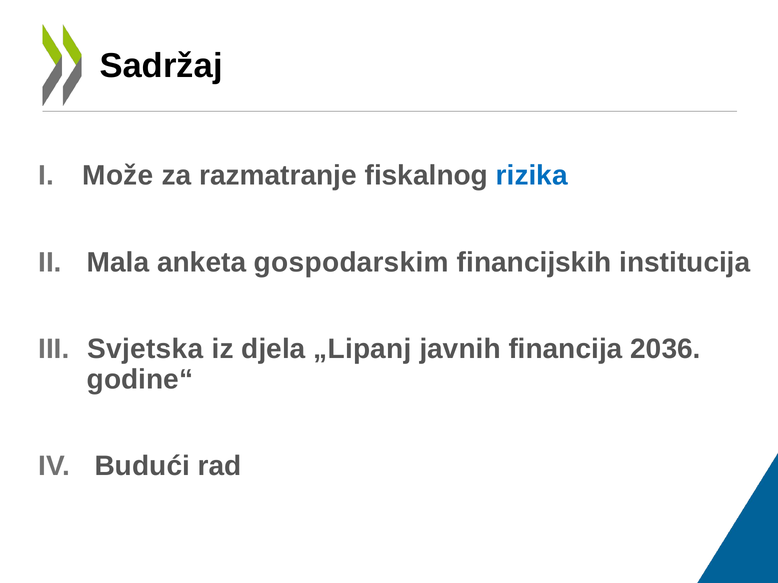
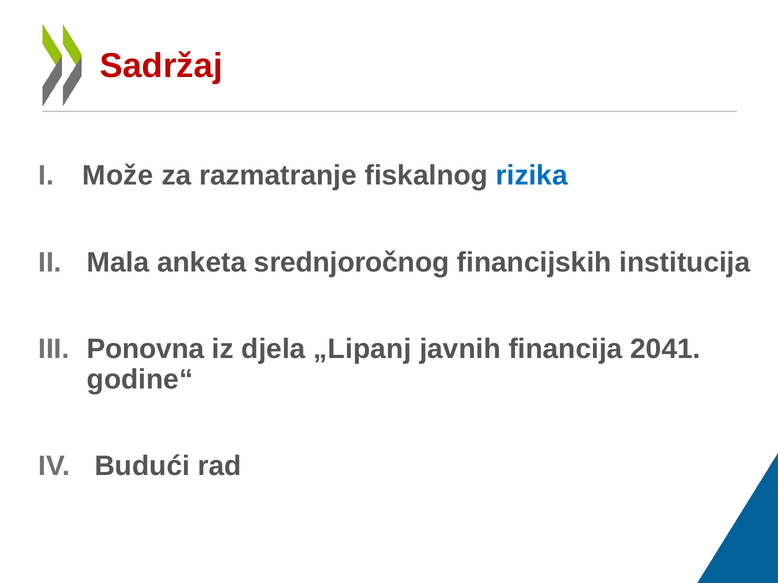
Sadržaj colour: black -> red (161, 66)
gospodarskim: gospodarskim -> srednjoročnog (352, 263)
Svjetska: Svjetska -> Ponovna (146, 349)
2036: 2036 -> 2041 (665, 349)
